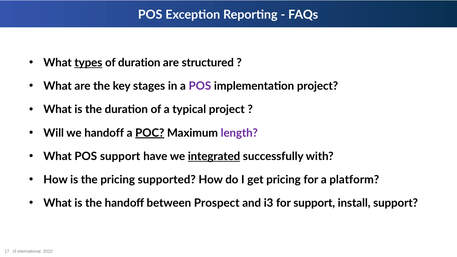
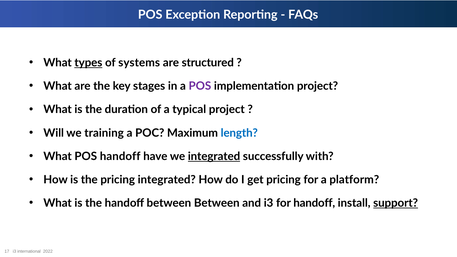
of duration: duration -> systems (139, 63)
we handoff: handoff -> training (104, 133)
POC underline: present -> none (150, 133)
length colour: purple -> blue (239, 133)
POS support: support -> handoff (120, 156)
pricing supported: supported -> integrated (167, 180)
between Prospect: Prospect -> Between (217, 203)
for support: support -> handoff (314, 203)
support underline: none -> present (396, 203)
